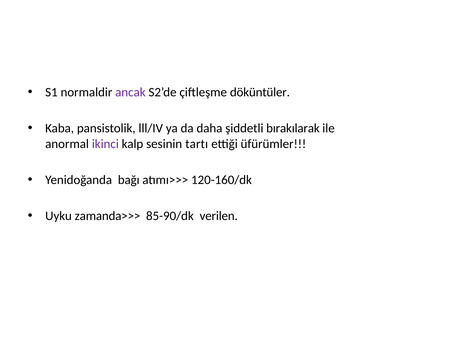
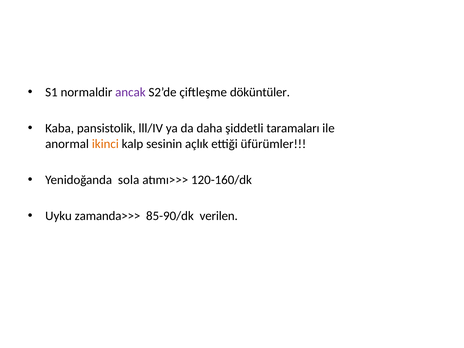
bırakılarak: bırakılarak -> taramaları (293, 128)
ikinci colour: purple -> orange (105, 144)
tartı: tartı -> açlık (197, 144)
bağı: bağı -> sola (129, 180)
